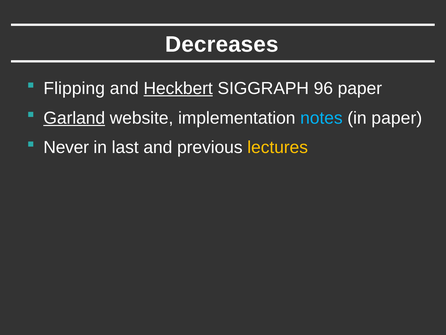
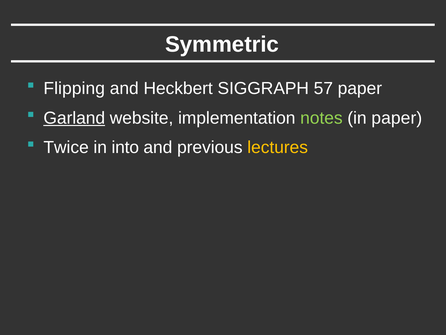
Decreases: Decreases -> Symmetric (222, 44)
Heckbert underline: present -> none (178, 88)
96: 96 -> 57 (323, 88)
notes colour: light blue -> light green (321, 118)
Never: Never -> Twice (66, 147)
last: last -> into (125, 147)
